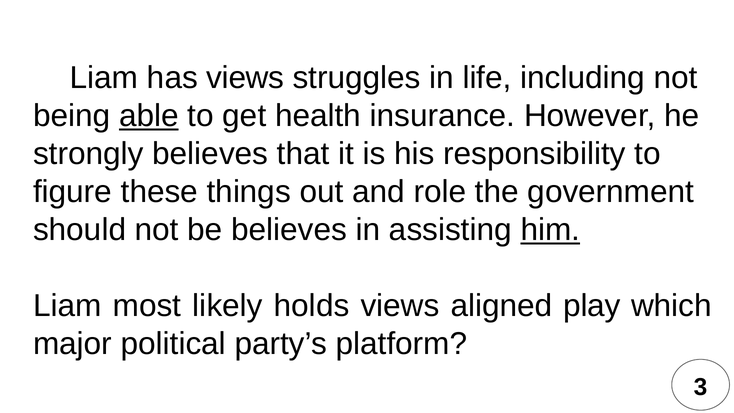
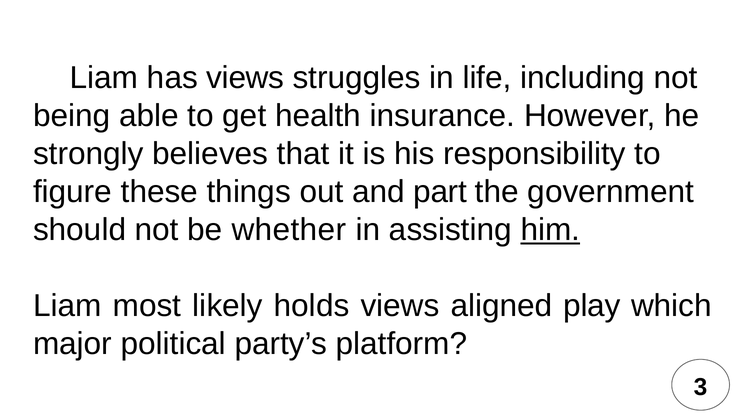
able underline: present -> none (149, 116)
role: role -> part (440, 192)
be believes: believes -> whether (289, 230)
